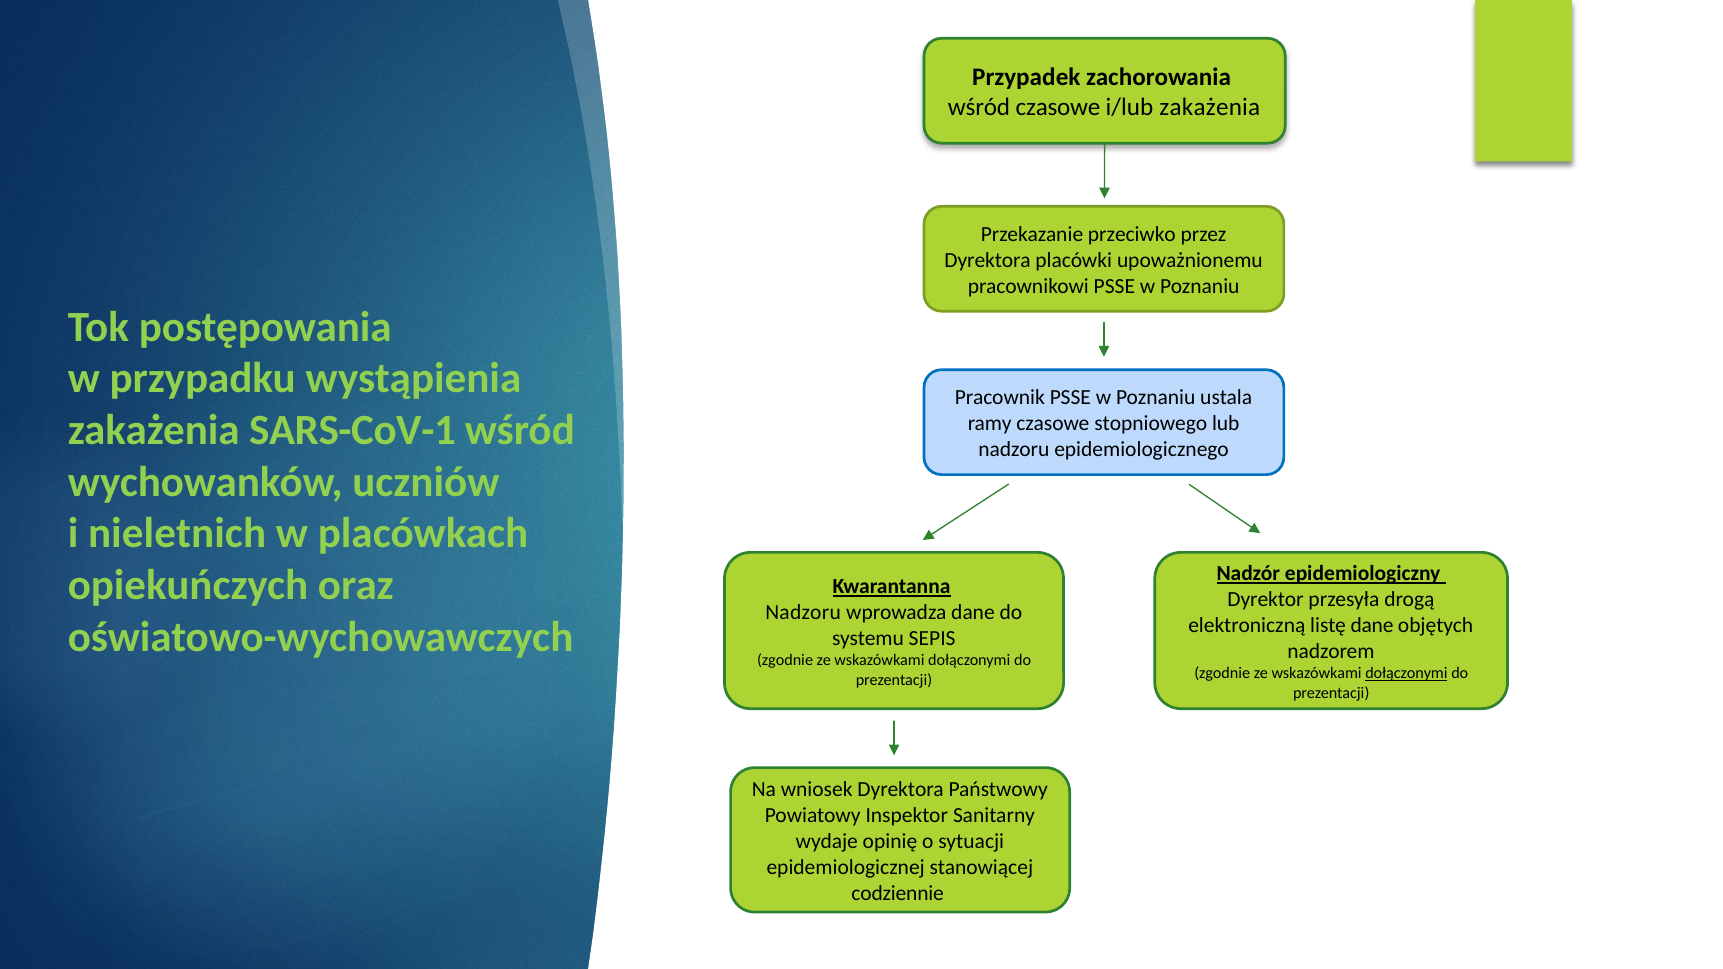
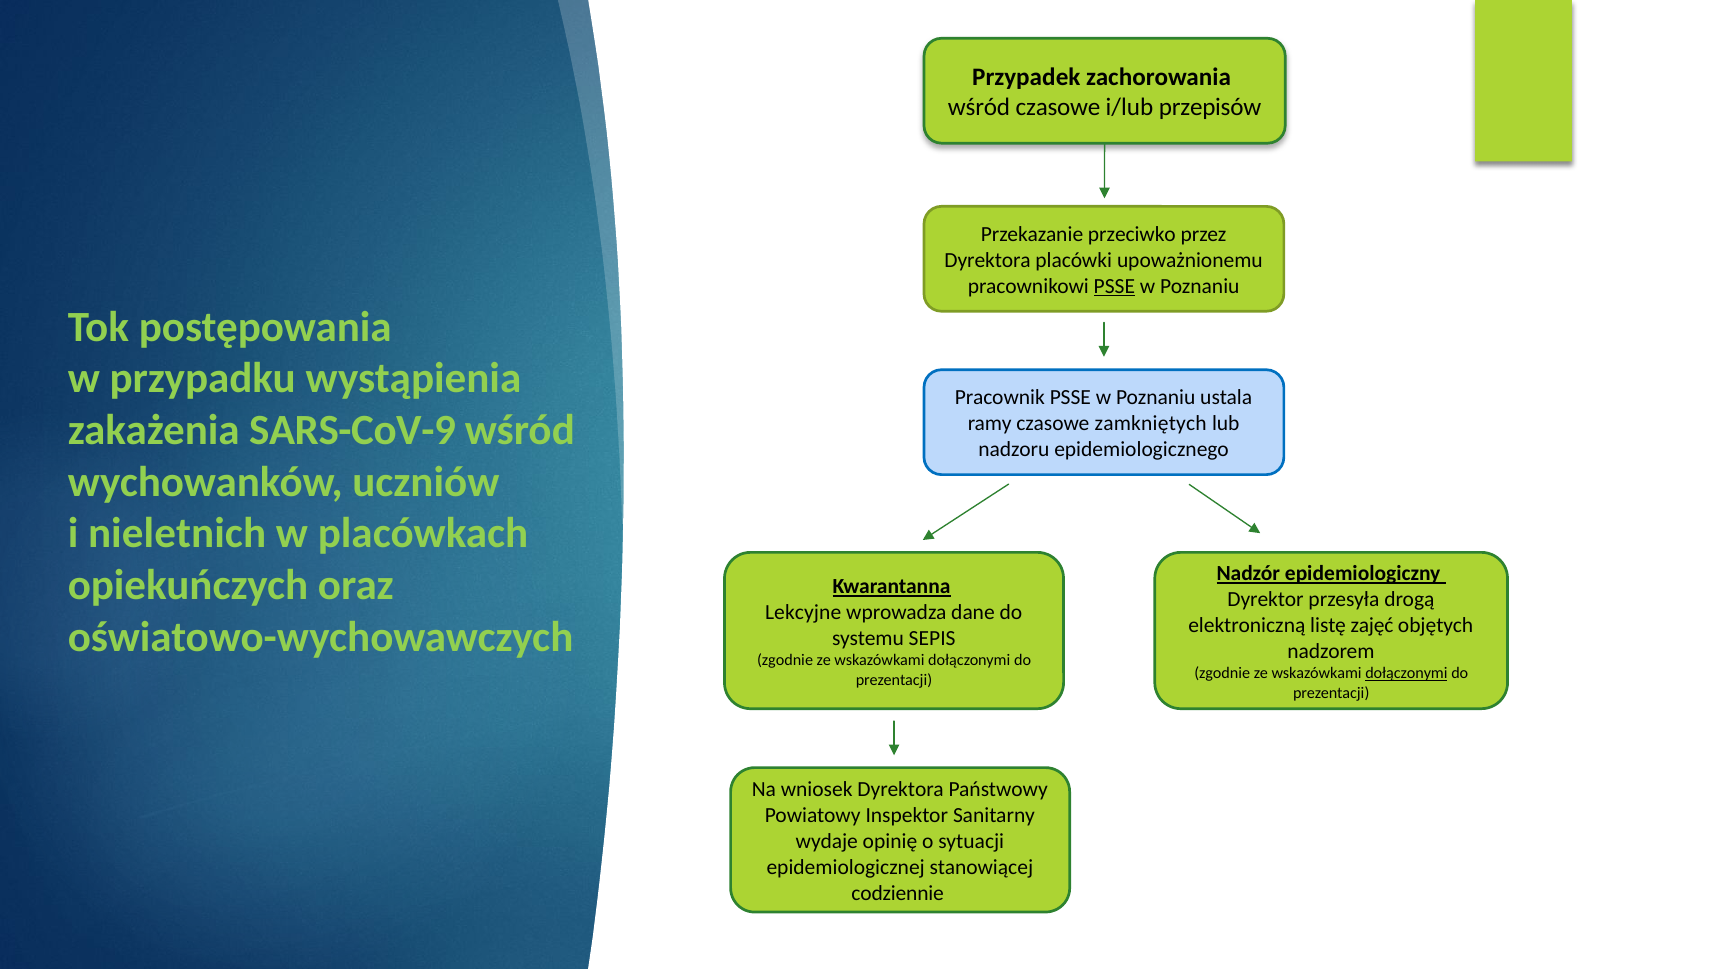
i/lub zakażenia: zakażenia -> przepisów (1210, 108)
PSSE underline: none -> present (1114, 286)
SARS-CoV-1: SARS-CoV-1 -> SARS-CoV-9 (353, 430)
stopniowego: stopniowego -> zamkniętych (1151, 424)
Nadzoru: Nadzoru -> Lekcyjne (803, 613)
listę dane: dane -> zajęć (1372, 626)
